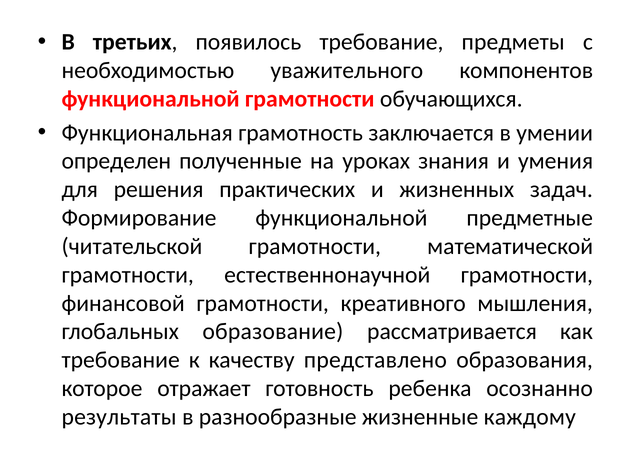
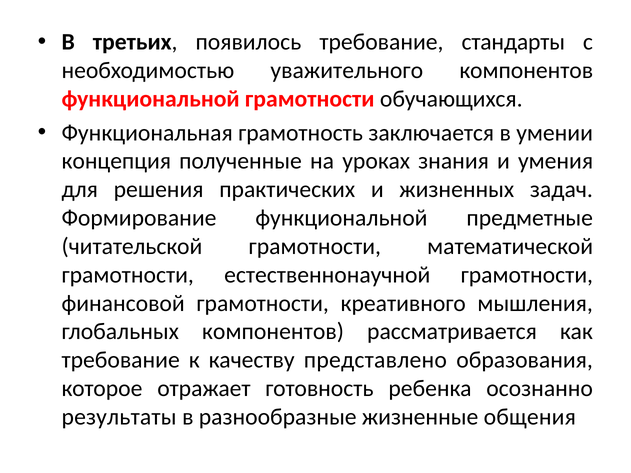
предметы: предметы -> стандарты (513, 42)
определен: определен -> концепция (116, 161)
глобальных образование: образование -> компонентов (273, 332)
каждому: каждому -> общения (530, 417)
